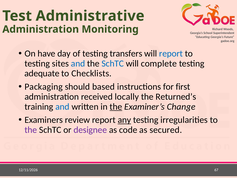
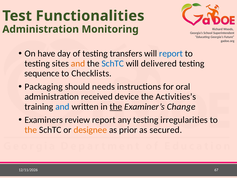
Administrative: Administrative -> Functionalities (90, 16)
and colour: blue -> orange (78, 63)
complete: complete -> delivered (159, 63)
adequate: adequate -> sequence (42, 73)
based: based -> needs (104, 87)
first: first -> oral (183, 87)
locally: locally -> device (127, 97)
Returned’s: Returned’s -> Activities’s (176, 97)
any underline: present -> none (124, 120)
the colour: purple -> orange (31, 130)
designee colour: purple -> orange (90, 130)
code: code -> prior (128, 130)
